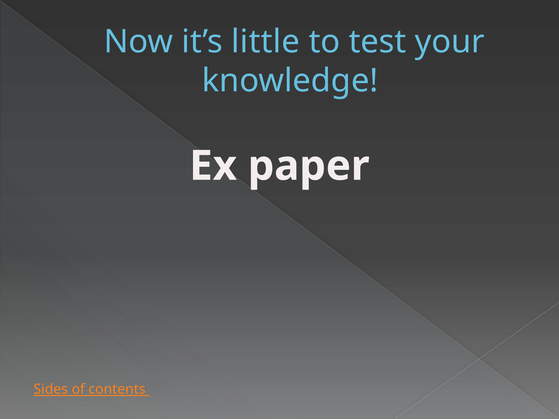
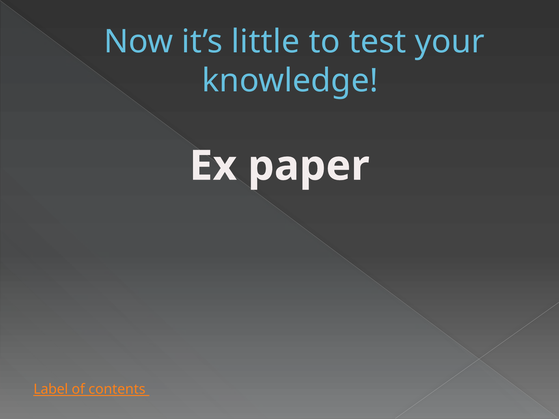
Sides: Sides -> Label (51, 389)
